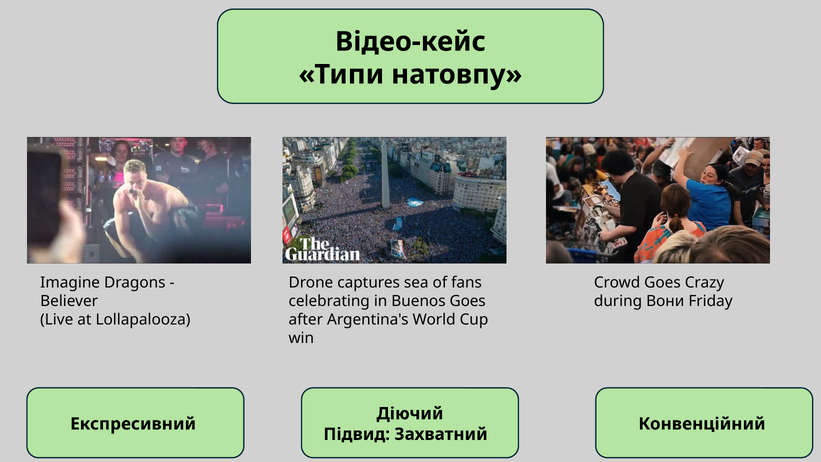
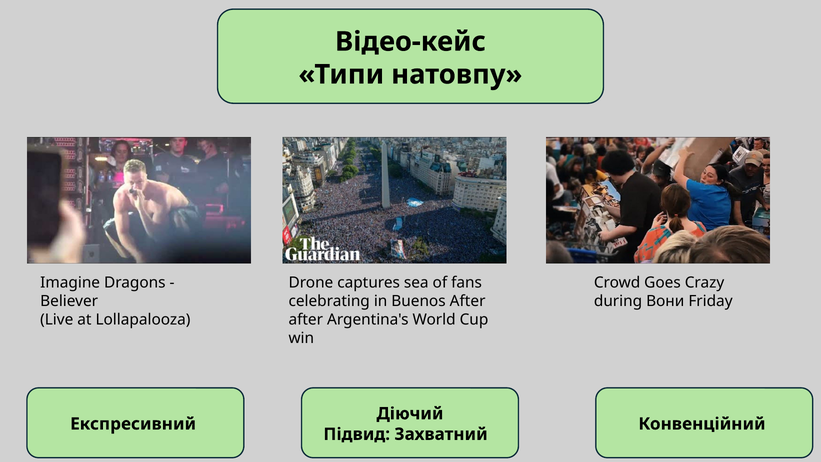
Buenos Goes: Goes -> After (468, 301)
